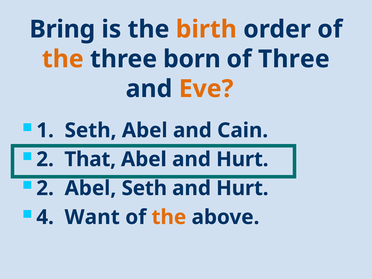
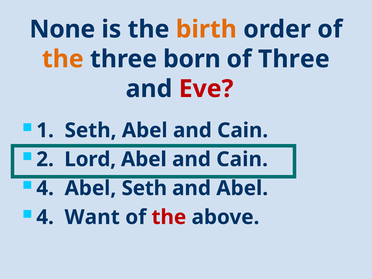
Bring: Bring -> None (62, 29)
Eve colour: orange -> red (206, 89)
That: That -> Lord (90, 159)
Hurt: Hurt -> Cain (242, 159)
2: 2 -> 4 (45, 188)
Hurt: Hurt -> Abel (242, 188)
the colour: orange -> red (169, 217)
